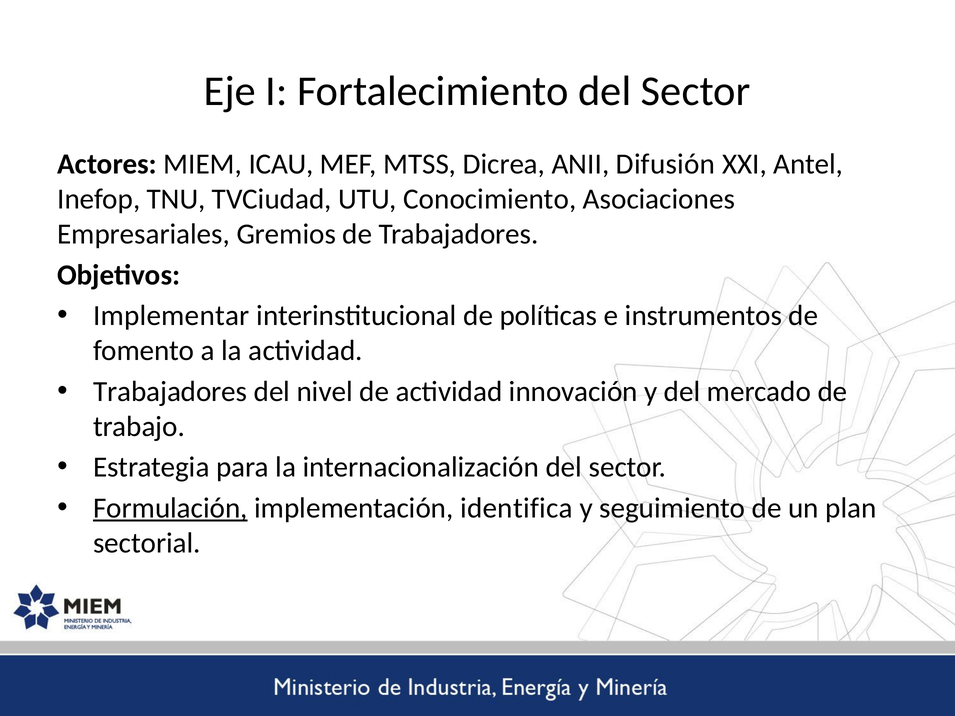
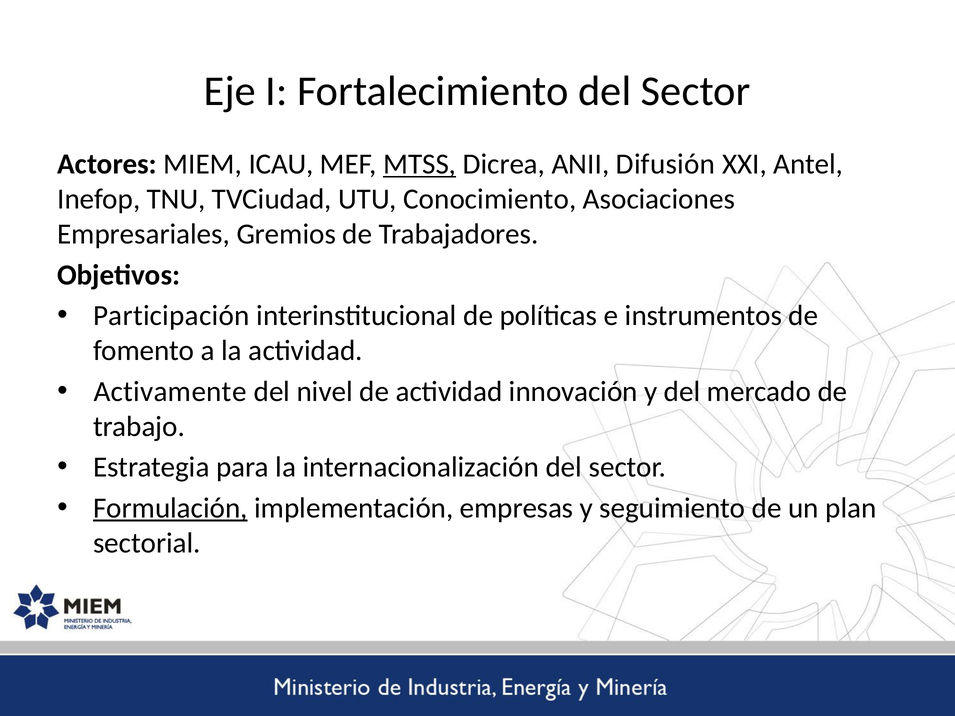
MTSS underline: none -> present (420, 164)
Implementar: Implementar -> Participación (171, 316)
Trabajadores: Trabajadores -> Activamente (170, 392)
identifica: identifica -> empresas (517, 508)
